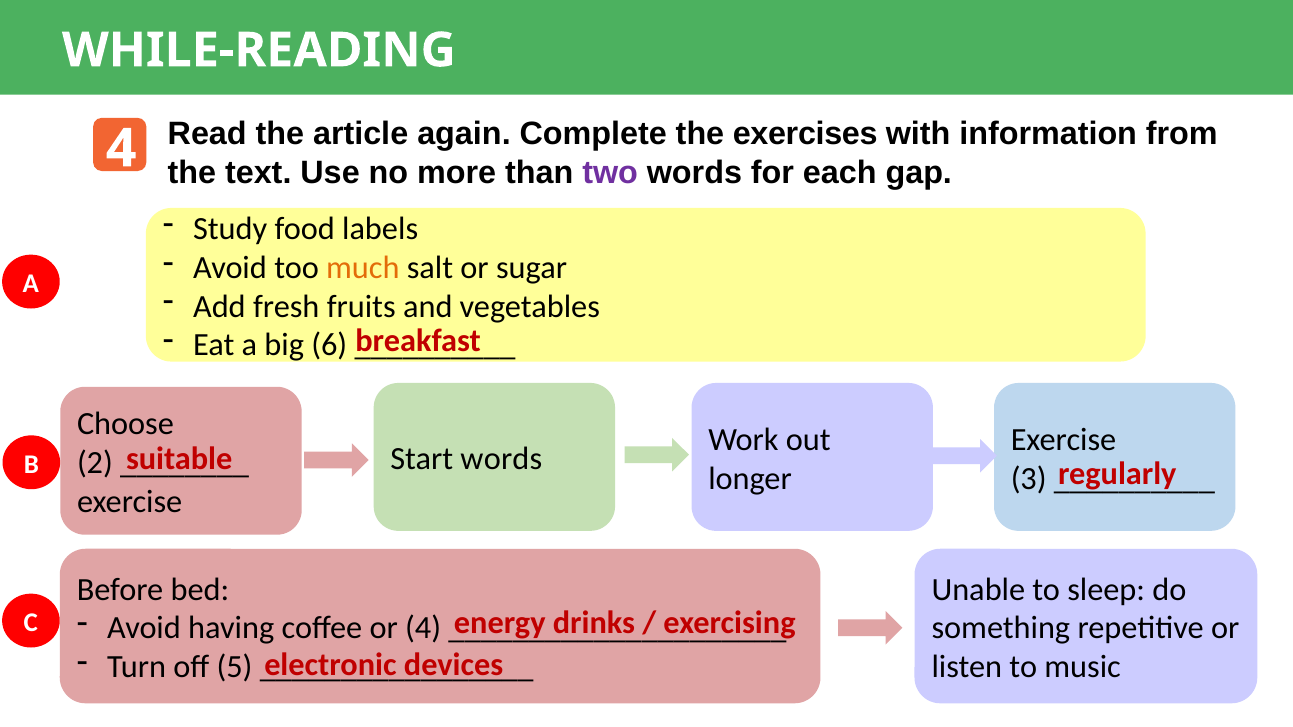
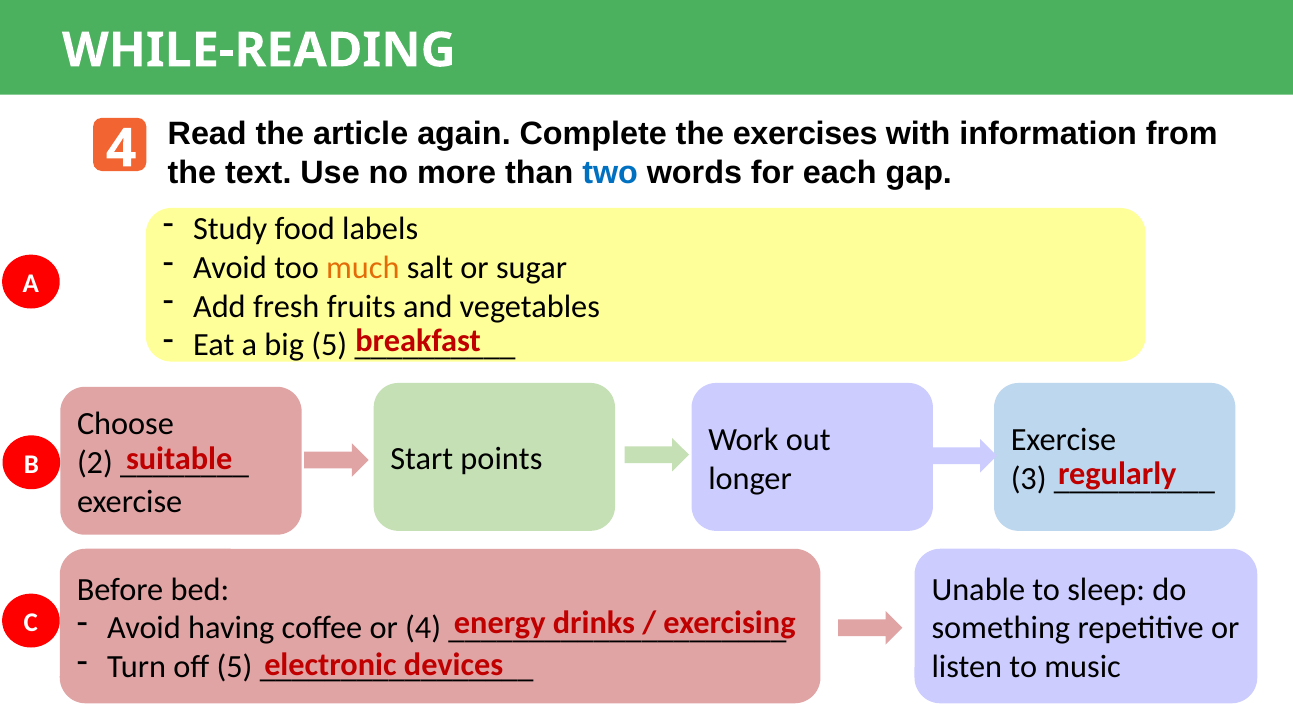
two colour: purple -> blue (610, 172)
big 6: 6 -> 5 (329, 345)
Start words: words -> points (501, 459)
